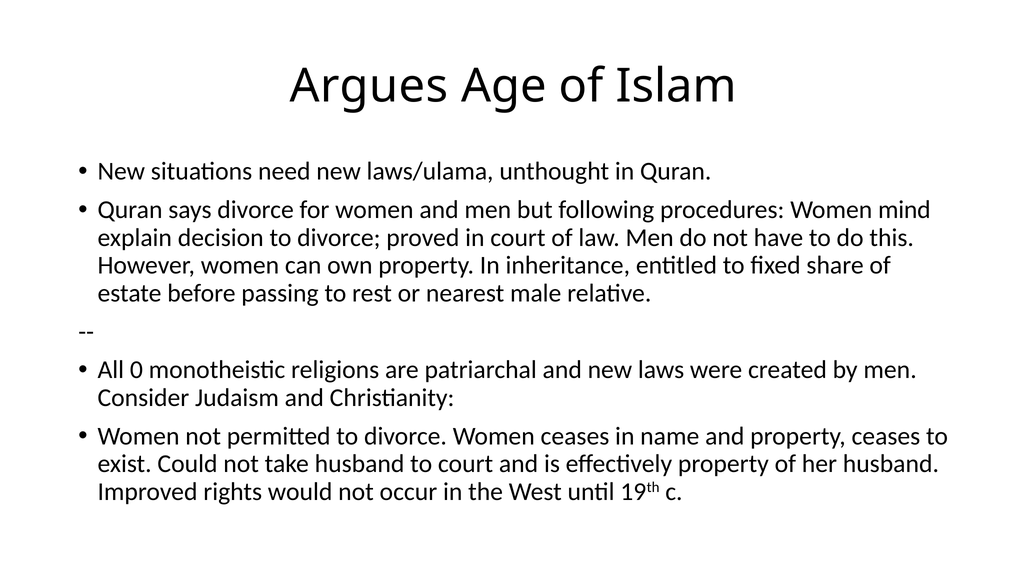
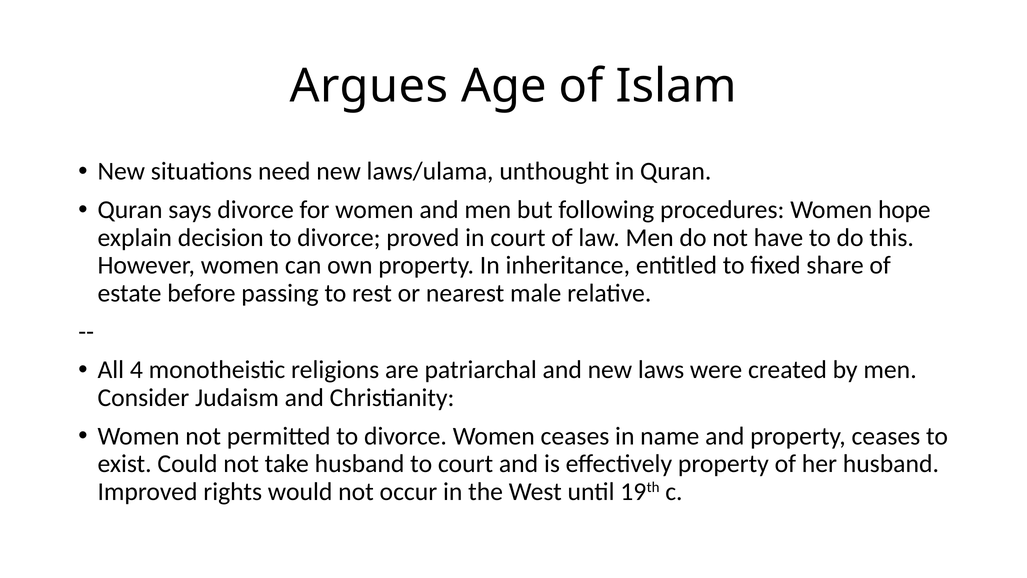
mind: mind -> hope (904, 210)
0: 0 -> 4 (136, 370)
